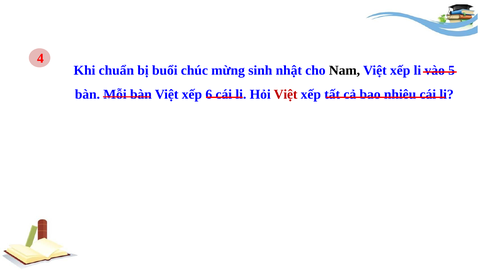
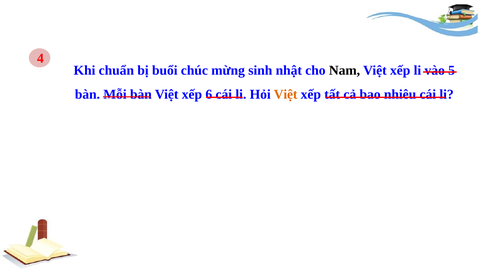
Việt colour: red -> orange (286, 95)
